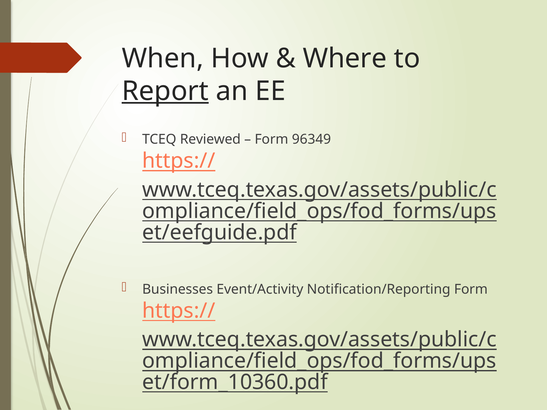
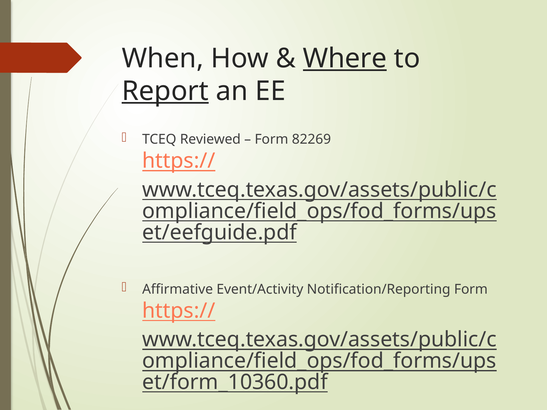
Where underline: none -> present (345, 58)
96349: 96349 -> 82269 (311, 140)
Businesses: Businesses -> Affirmative (178, 289)
